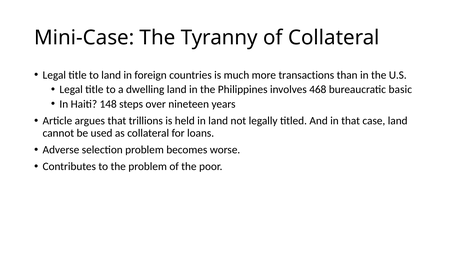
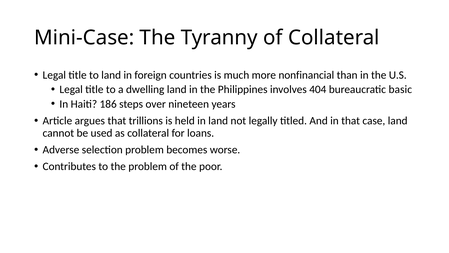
transactions: transactions -> nonfinancial (306, 75)
468: 468 -> 404 (318, 89)
148: 148 -> 186 (108, 104)
